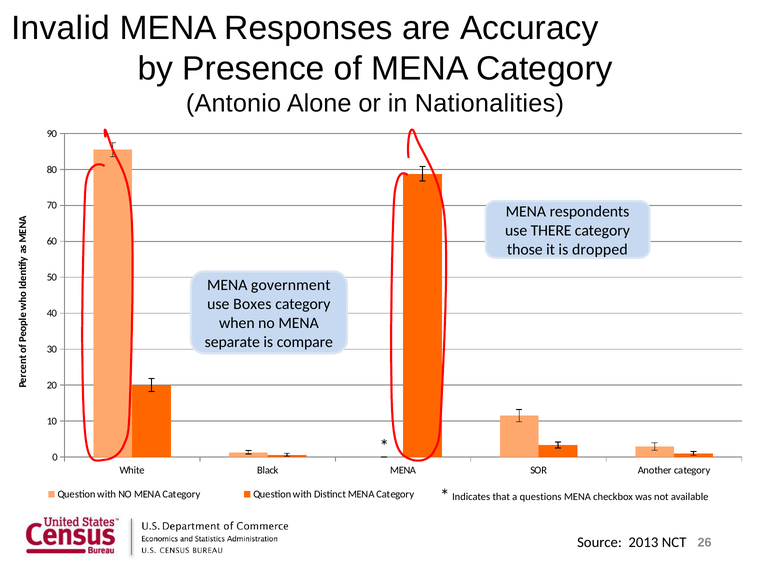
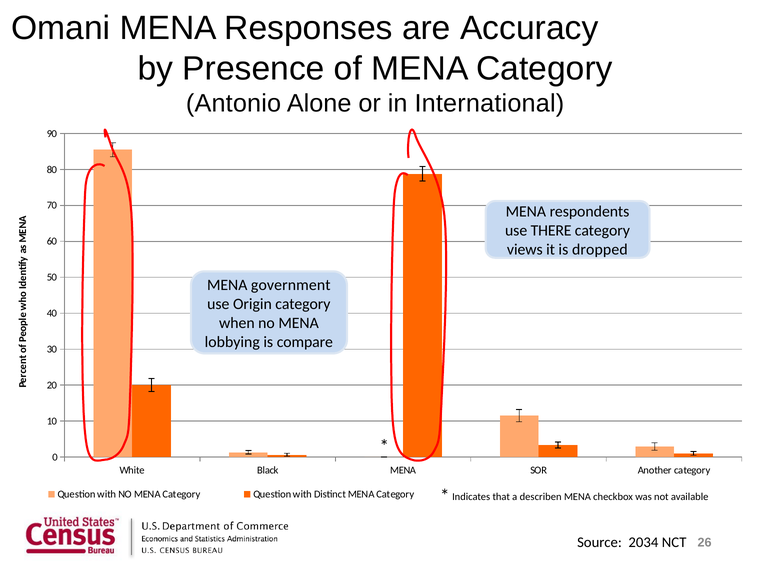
Invalid: Invalid -> Omani (61, 28)
Nationalities: Nationalities -> International (489, 103)
those: those -> views (525, 249)
Boxes: Boxes -> Origin (252, 304)
separate: separate -> lobbying (232, 342)
questions: questions -> describen (541, 496)
2013: 2013 -> 2034 (643, 542)
